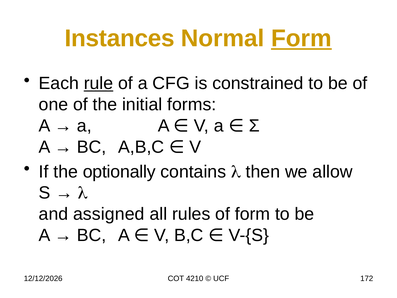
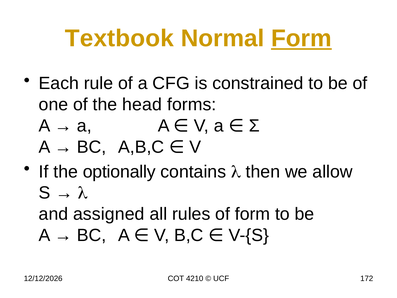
Instances: Instances -> Textbook (119, 38)
rule underline: present -> none (99, 83)
initial: initial -> head (142, 104)
